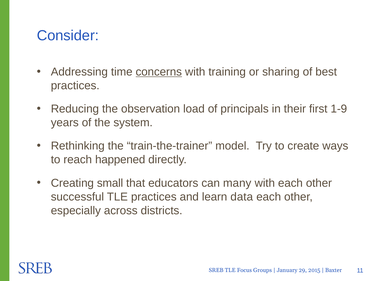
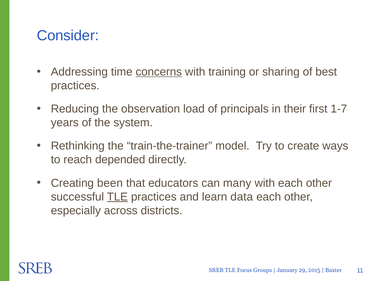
1-9: 1-9 -> 1-7 (339, 109)
happened: happened -> depended (120, 159)
small: small -> been (110, 183)
TLE underline: none -> present (117, 196)
